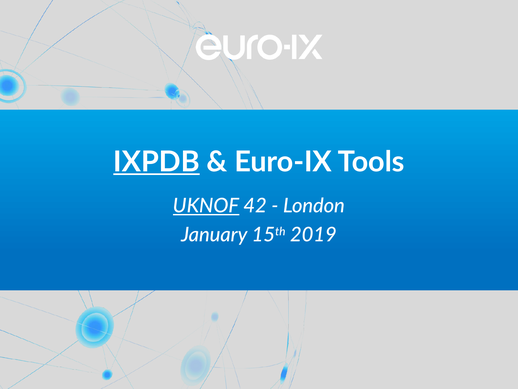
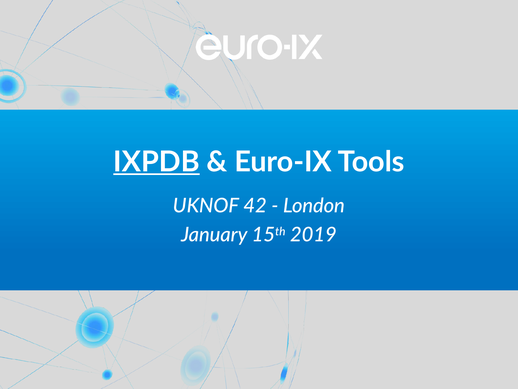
UKNOF underline: present -> none (206, 206)
